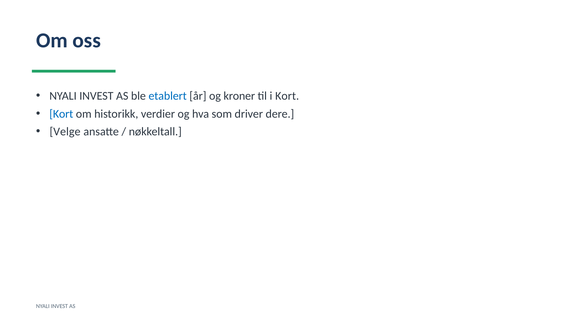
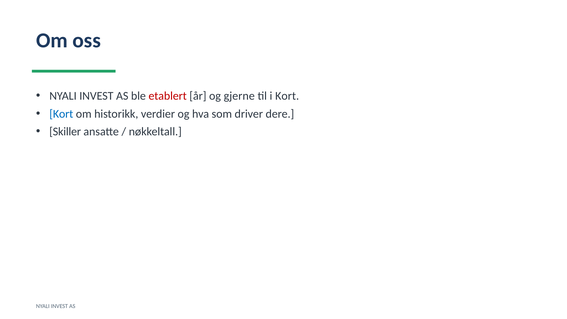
etablert colour: blue -> red (168, 96)
kroner: kroner -> gjerne (239, 96)
Velge: Velge -> Skiller (65, 131)
